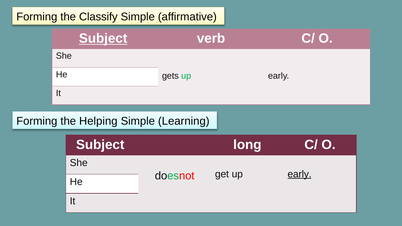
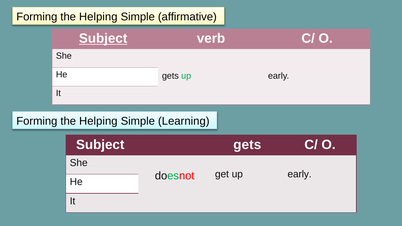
Classify: Classify -> Helping (98, 17)
Subject long: long -> gets (247, 145)
early underline: present -> none (300, 174)
